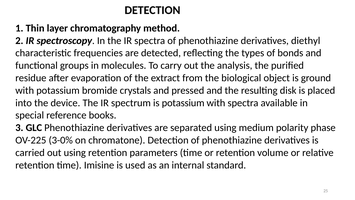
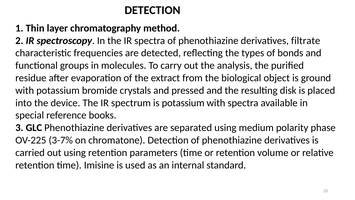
diethyl: diethyl -> filtrate (306, 41)
3-0%: 3-0% -> 3-7% (61, 140)
